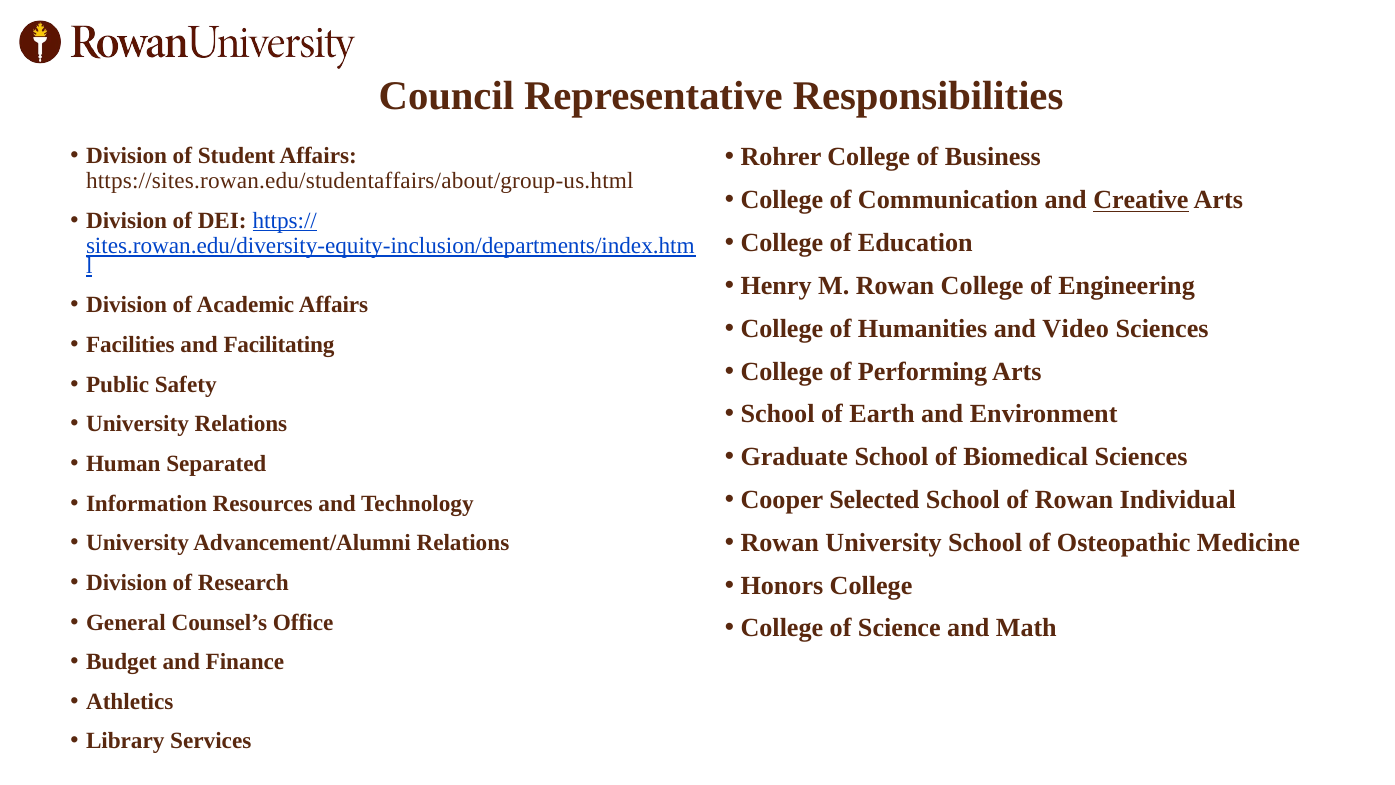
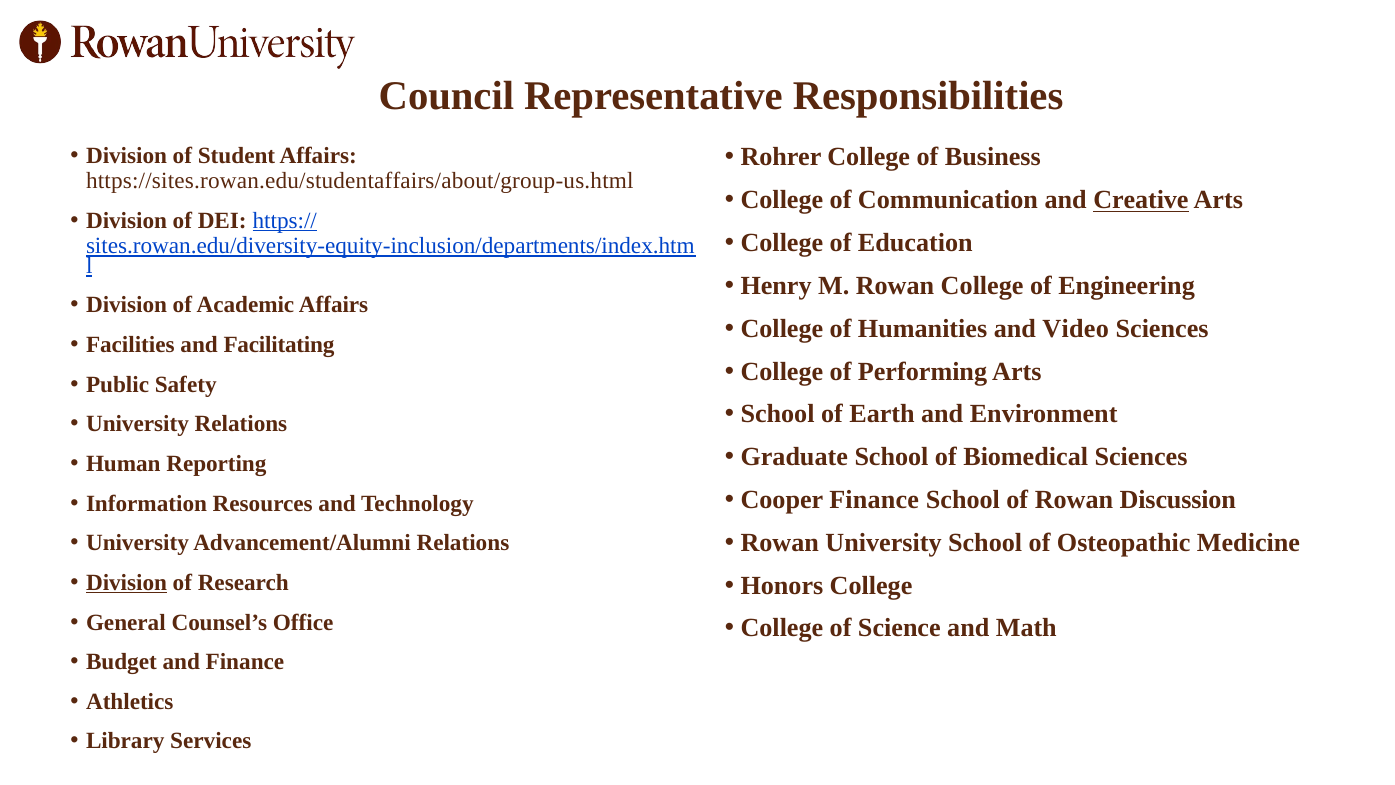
Separated: Separated -> Reporting (216, 464)
Cooper Selected: Selected -> Finance (874, 500)
Individual: Individual -> Discussion (1178, 500)
Division underline: none -> present (127, 583)
